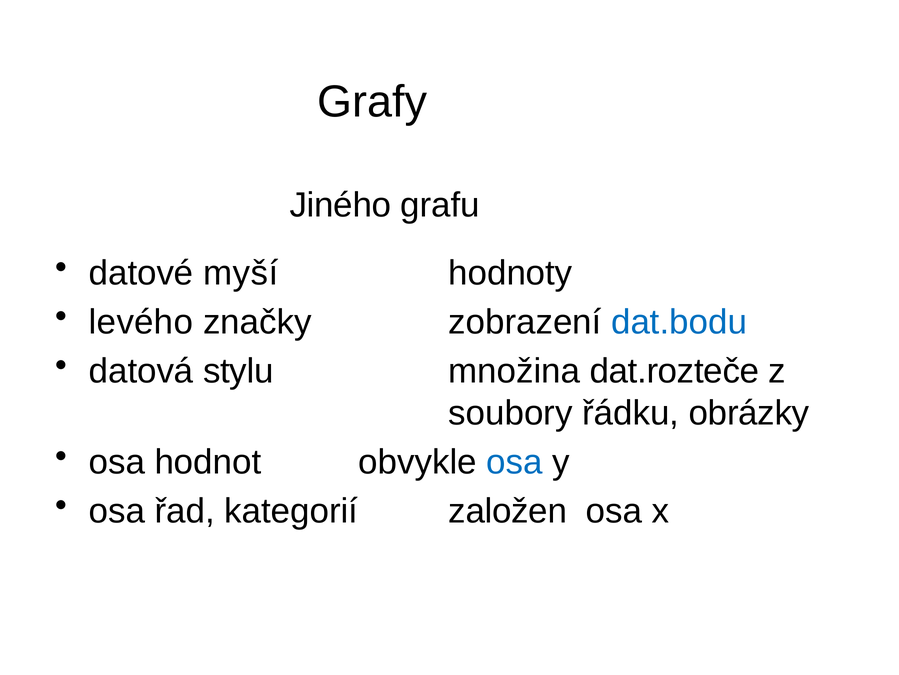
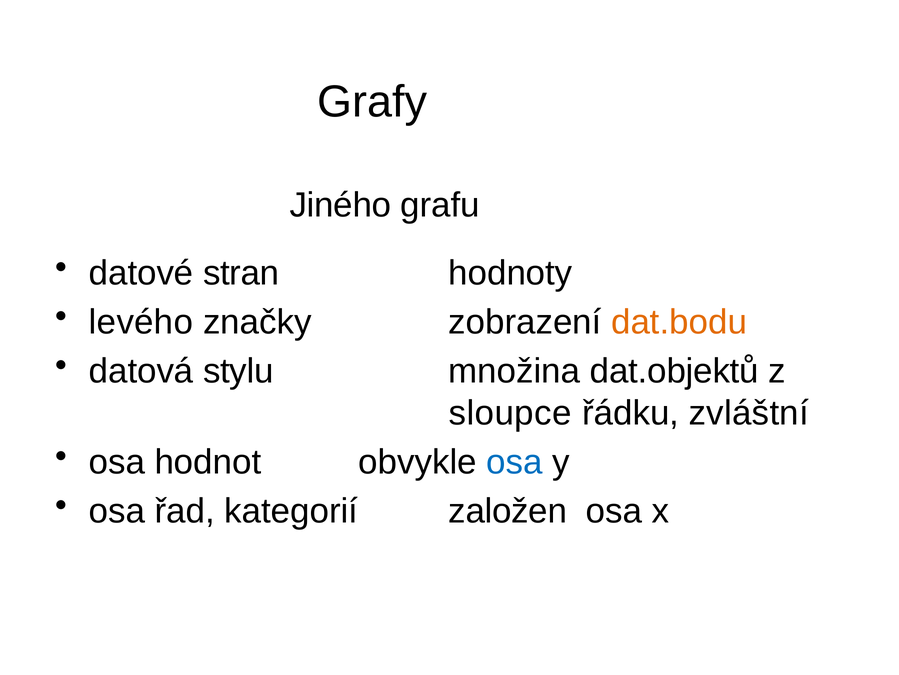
myší: myší -> stran (241, 273)
dat.bodu colour: blue -> orange (679, 322)
dat.rozteče: dat.rozteče -> dat.objektů (674, 371)
soubory: soubory -> sloupce (510, 413)
obrázky: obrázky -> zvláštní (749, 413)
